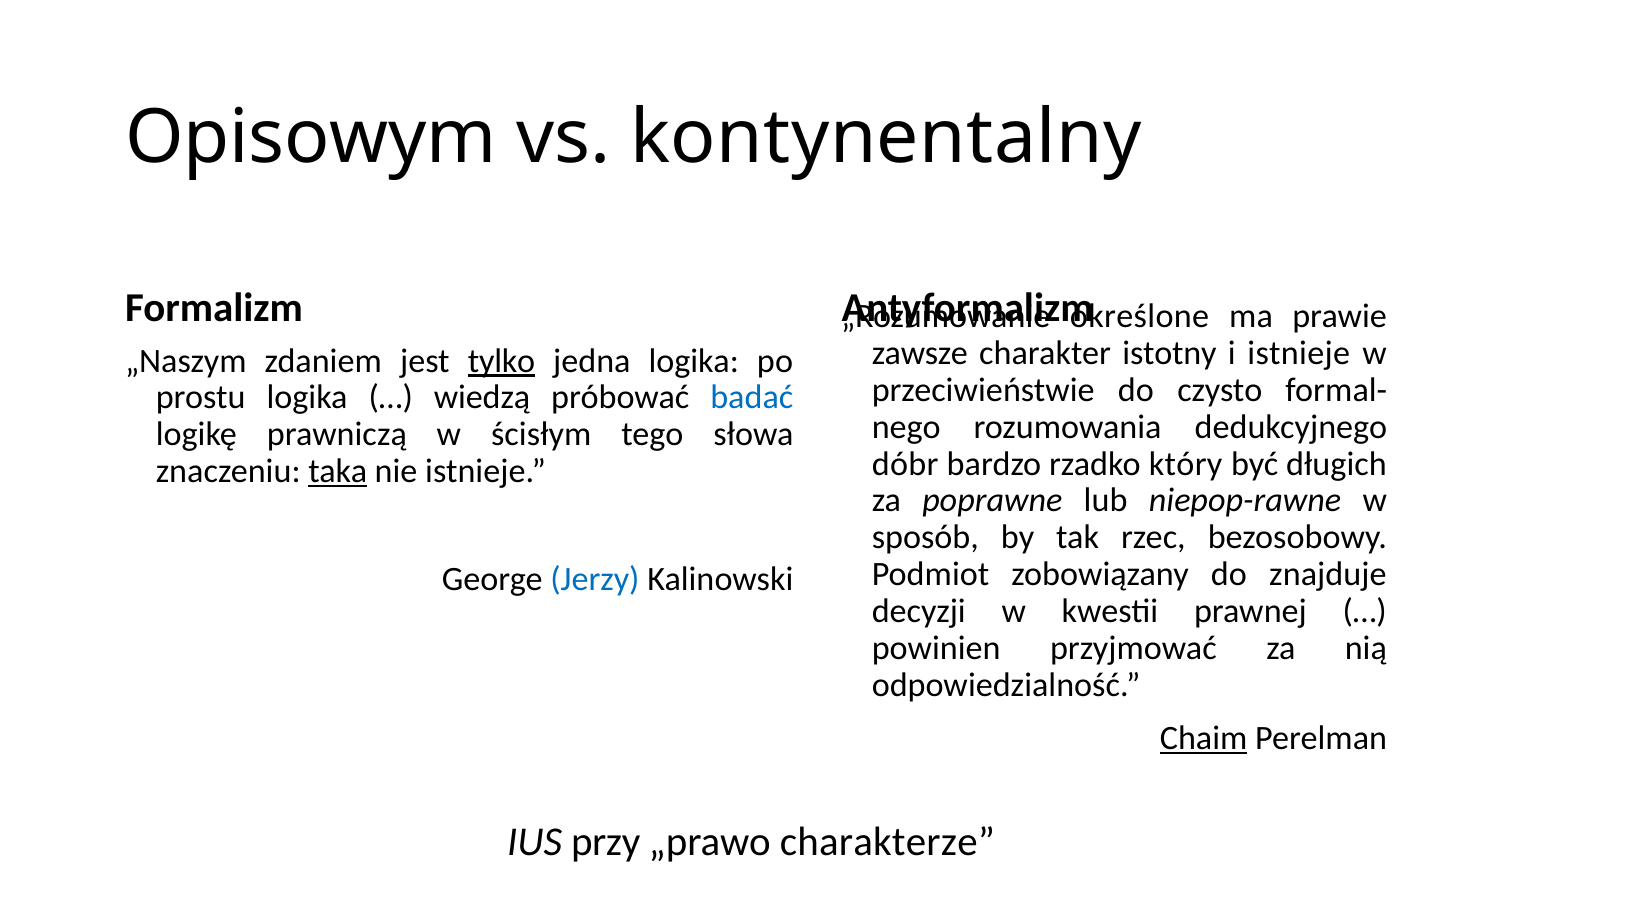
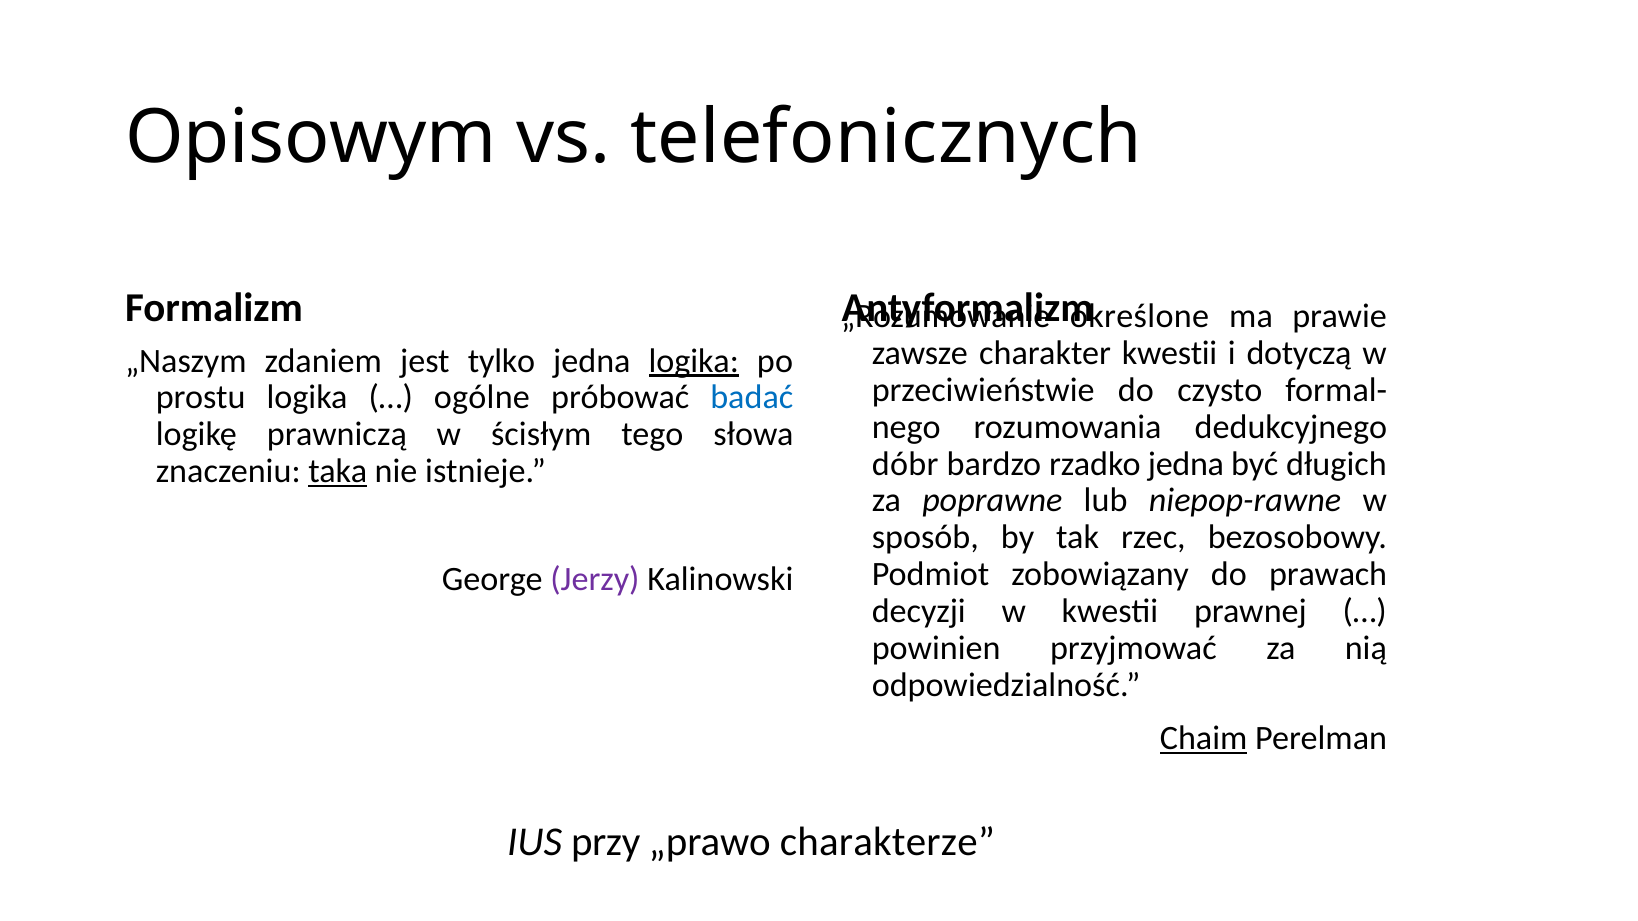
kontynentalny: kontynentalny -> telefonicznych (886, 138)
charakter istotny: istotny -> kwestii (1170, 353)
i istnieje: istnieje -> dotyczą (1299, 353)
tylko underline: present -> none (502, 361)
logika underline: none -> present (694, 361)
wiedzą: wiedzą -> ogólne (482, 398)
rzadko który: który -> jedna (1186, 464)
znajduje: znajduje -> prawach (1328, 575)
Jerzy colour: blue -> purple (595, 579)
